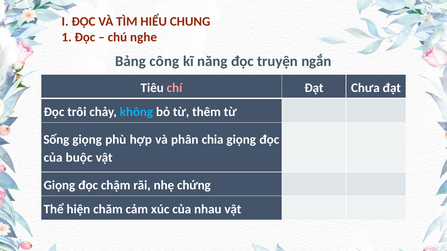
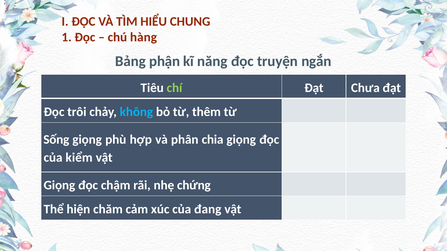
nghe: nghe -> hàng (144, 37)
công: công -> phận (165, 61)
chí colour: pink -> light green (174, 88)
buộc: buộc -> kiểm (79, 158)
nhau: nhau -> đang (208, 210)
